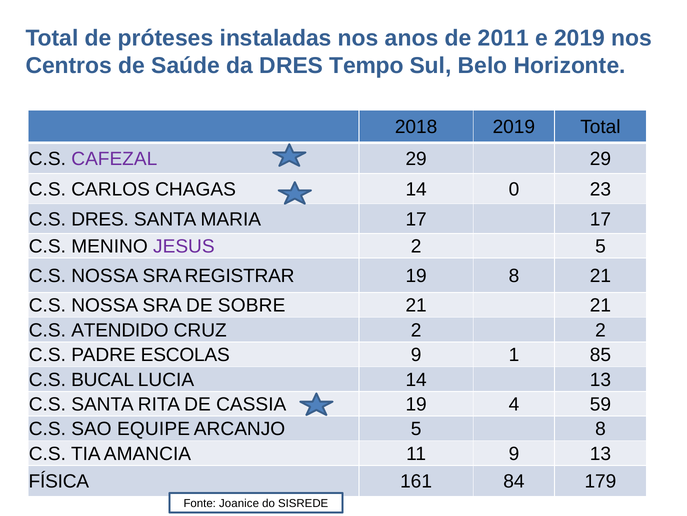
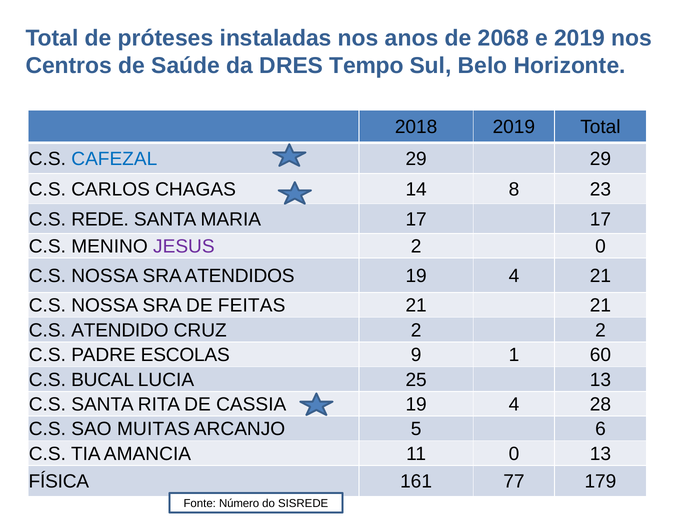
2011: 2011 -> 2068 (503, 38)
CAFEZAL colour: purple -> blue (114, 159)
0: 0 -> 8 (514, 189)
C.S DRES: DRES -> REDE (100, 219)
2 5: 5 -> 0 (601, 246)
REGISTRAR: REGISTRAR -> ATENDIDOS (240, 276)
8: 8 -> 4 (514, 276)
SOBRE: SOBRE -> FEITAS (252, 305)
85: 85 -> 60 (600, 355)
LUCIA 14: 14 -> 25 (416, 379)
59: 59 -> 28 (600, 404)
EQUIPE: EQUIPE -> MUITAS (154, 429)
5 8: 8 -> 6 (601, 429)
11 9: 9 -> 0 (514, 453)
84: 84 -> 77 (514, 481)
Joanice: Joanice -> Número (239, 503)
